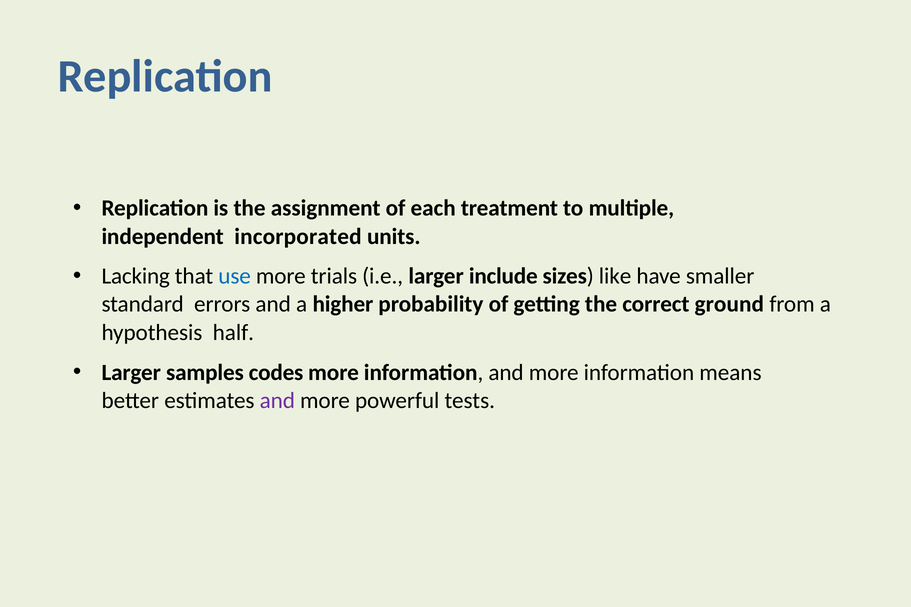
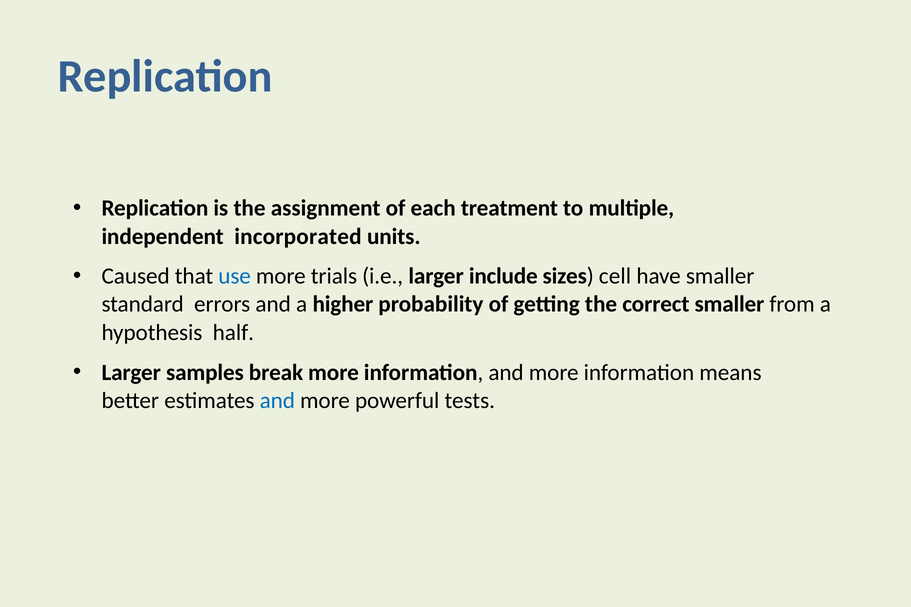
Lacking: Lacking -> Caused (136, 276)
like: like -> cell (615, 276)
correct ground: ground -> smaller (729, 305)
codes: codes -> break (276, 373)
and colour: purple -> blue (277, 401)
